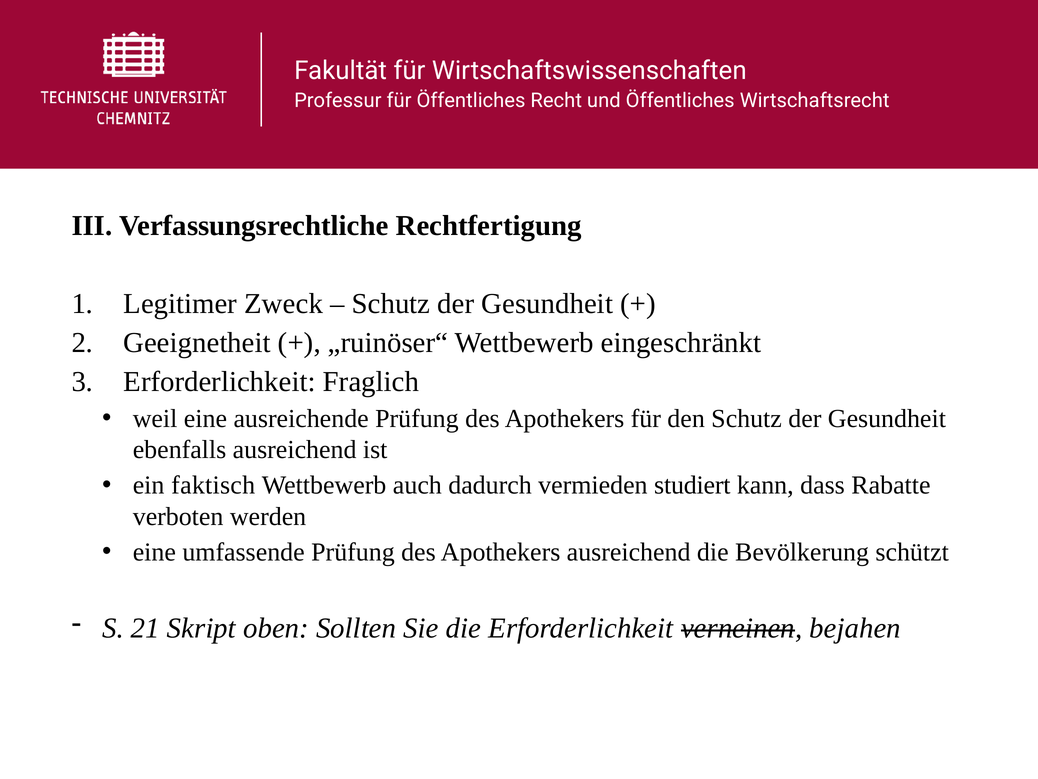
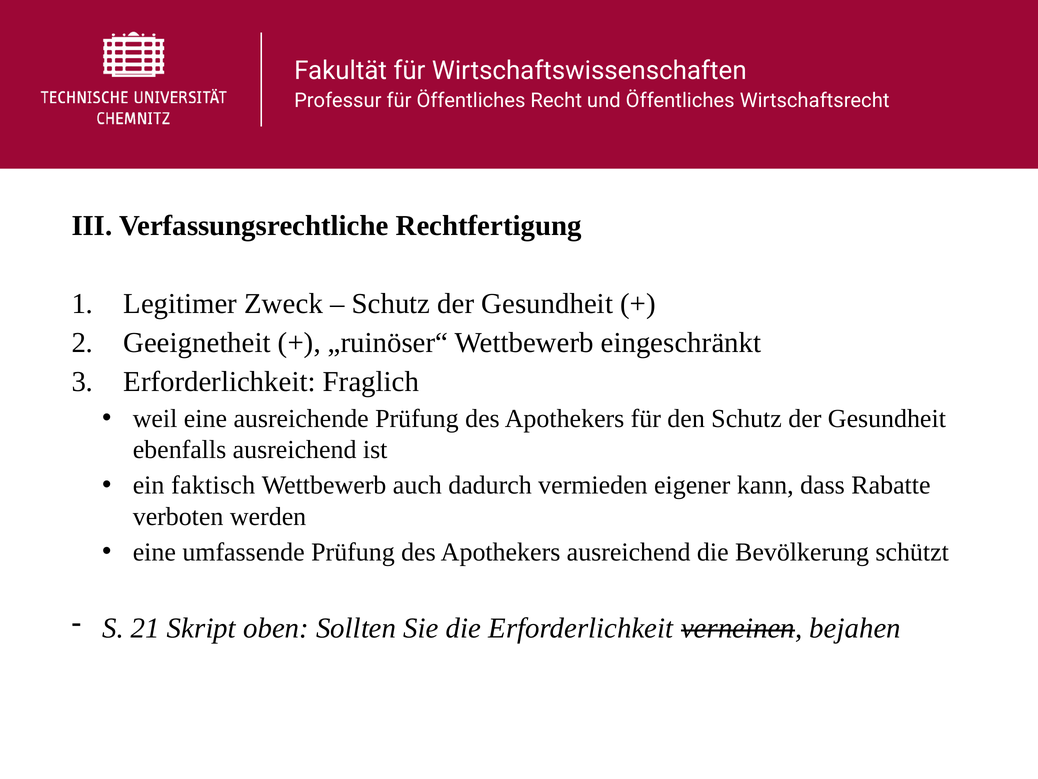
studiert: studiert -> eigener (692, 485)
